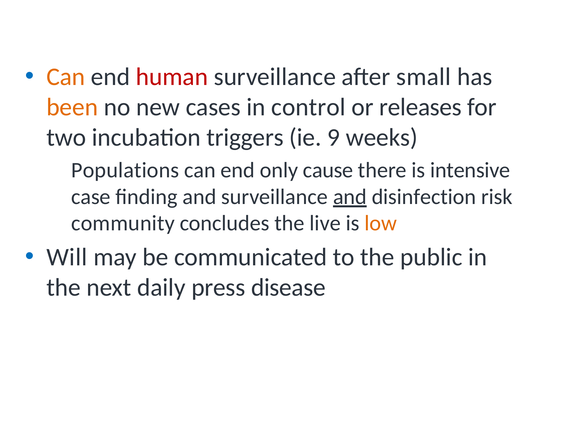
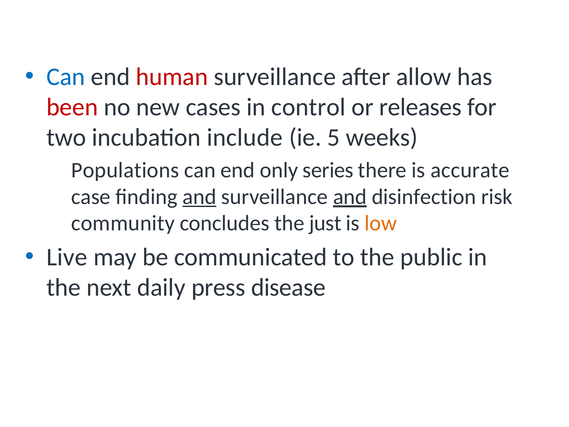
Can colour: orange -> blue (66, 77)
small: small -> allow (424, 77)
been colour: orange -> red (72, 107)
triggers: triggers -> include (245, 137)
9: 9 -> 5 (334, 137)
cause: cause -> series (328, 170)
intensive: intensive -> accurate (470, 170)
and underline: none -> present (199, 197)
live: live -> just (325, 223)
Will: Will -> Live (67, 257)
